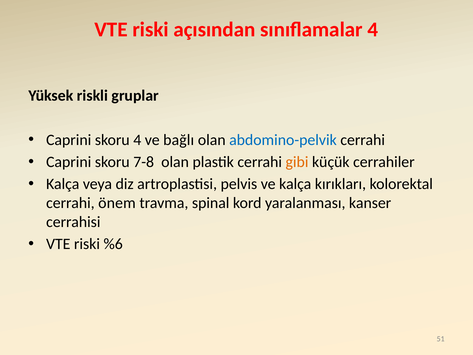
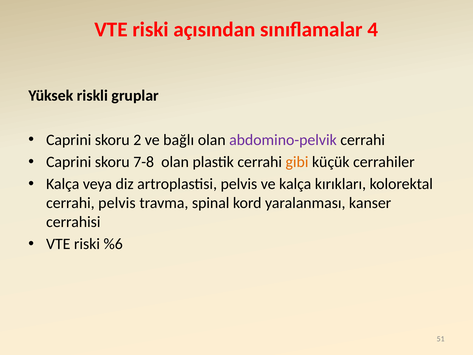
skoru 4: 4 -> 2 (137, 140)
abdomino-pelvik colour: blue -> purple (283, 140)
cerrahi önem: önem -> pelvis (117, 203)
